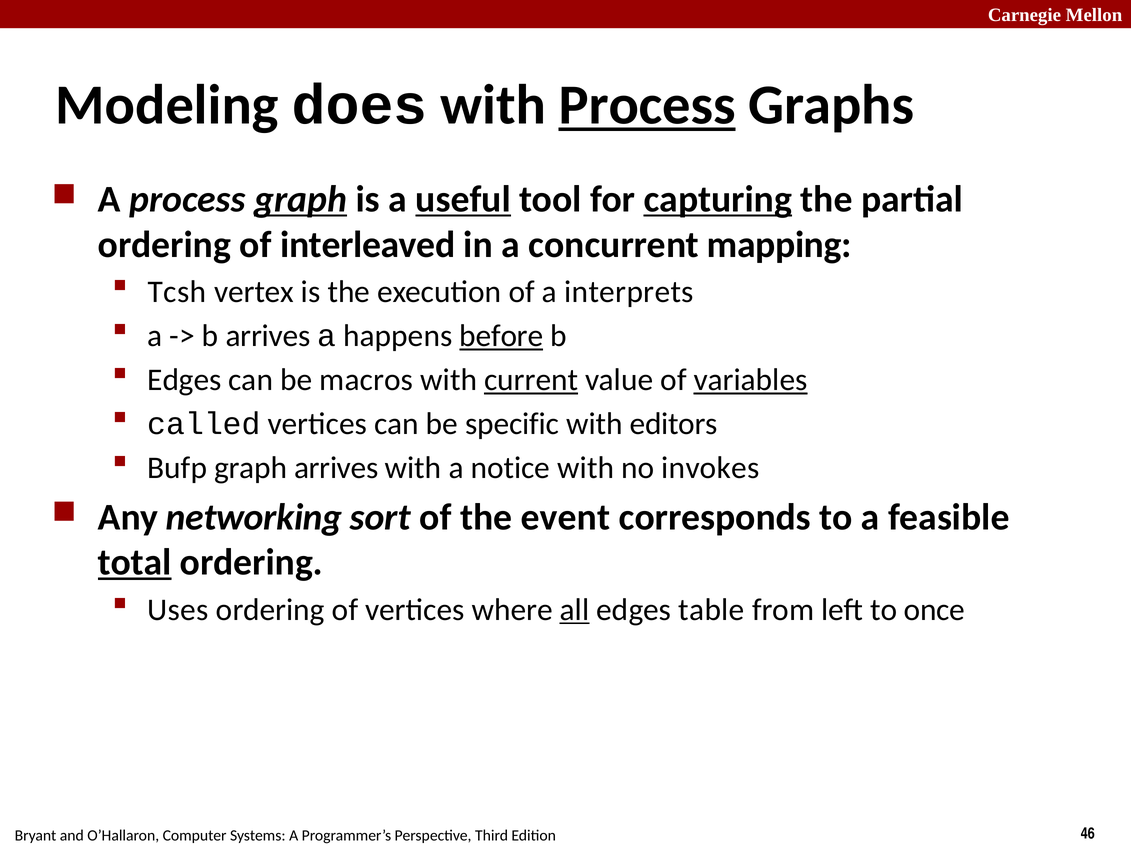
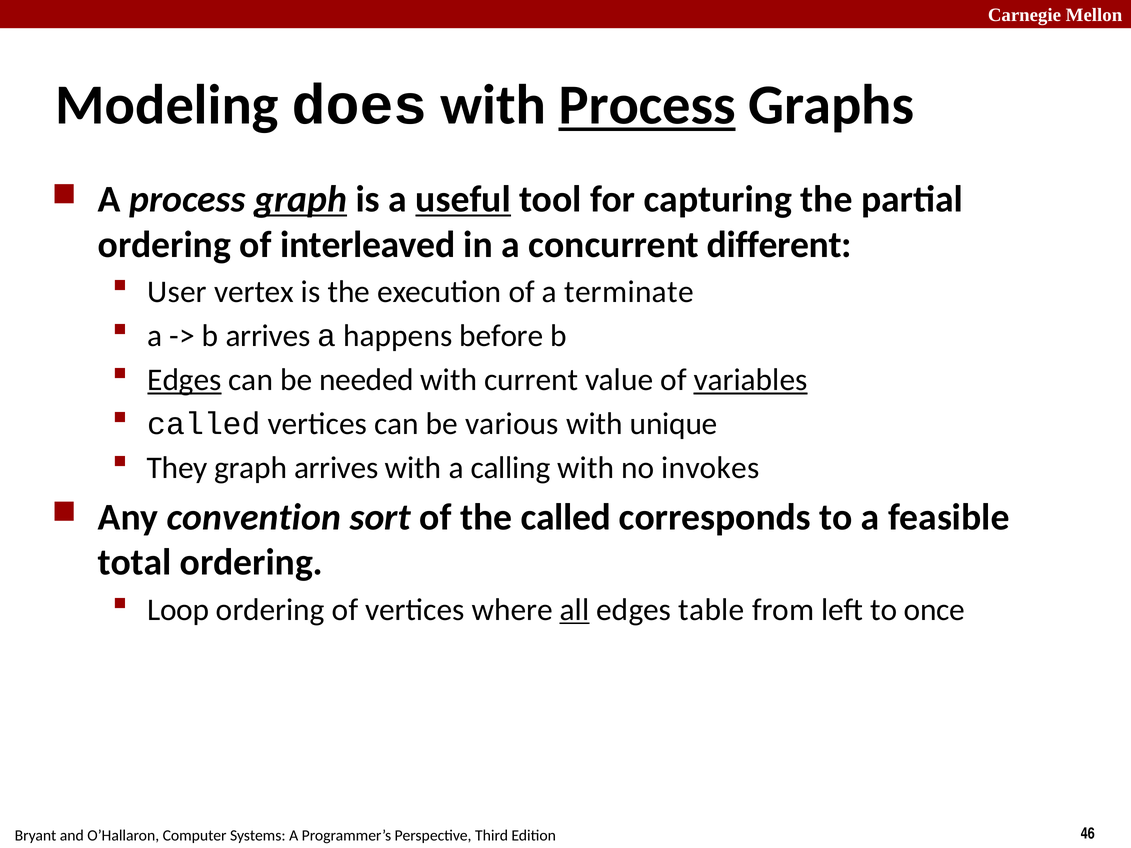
capturing underline: present -> none (718, 199)
mapping: mapping -> different (779, 245)
Tcsh: Tcsh -> User (177, 292)
interprets: interprets -> terminate (629, 292)
before underline: present -> none (501, 336)
Edges underline: none -> present (184, 380)
macros: macros -> needed (367, 380)
current underline: present -> none (531, 380)
specific: specific -> various (512, 424)
editors: editors -> unique (674, 424)
Bufp: Bufp -> They (177, 468)
notice: notice -> calling (510, 468)
networking: networking -> convention (254, 517)
the event: event -> called (566, 517)
total underline: present -> none (135, 563)
Uses: Uses -> Loop (178, 610)
